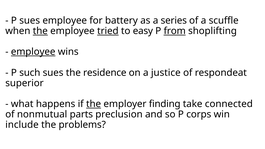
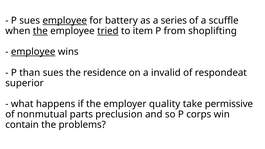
employee underline: none -> present (65, 20)
easy: easy -> item (143, 31)
from underline: present -> none (175, 31)
such: such -> than (30, 73)
justice: justice -> invalid (166, 73)
the underline: present -> none (94, 104)
finding: finding -> quality (165, 104)
connected: connected -> permissive (229, 104)
include: include -> contain (22, 125)
